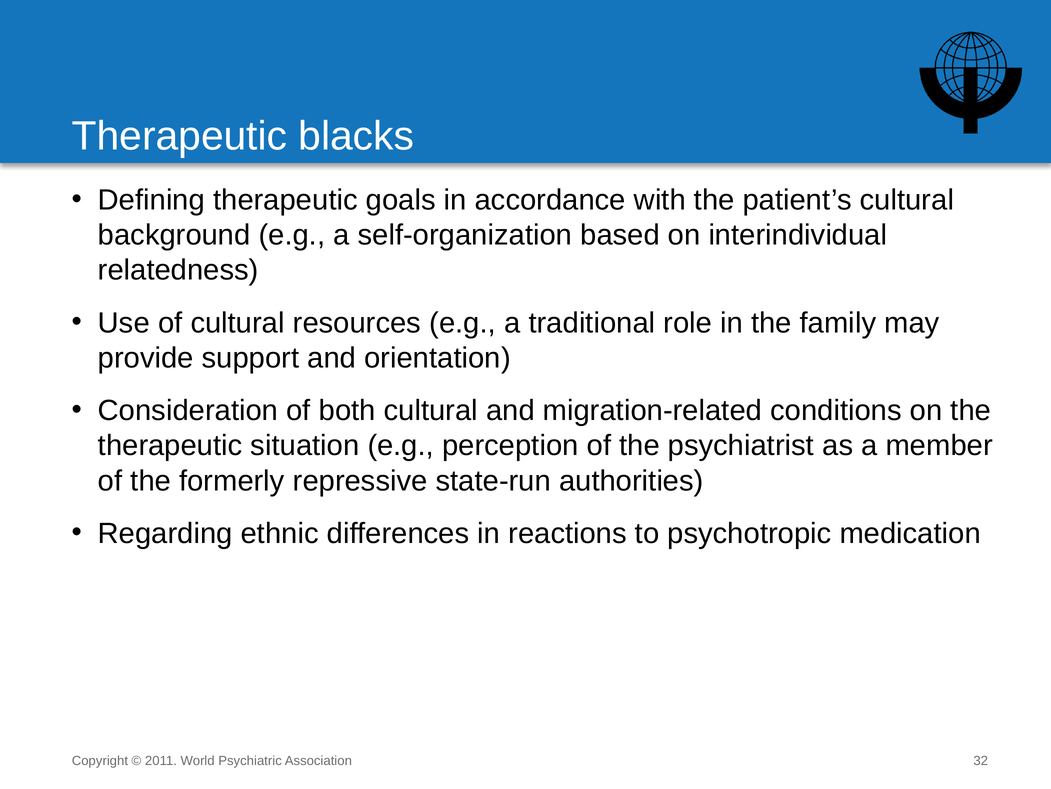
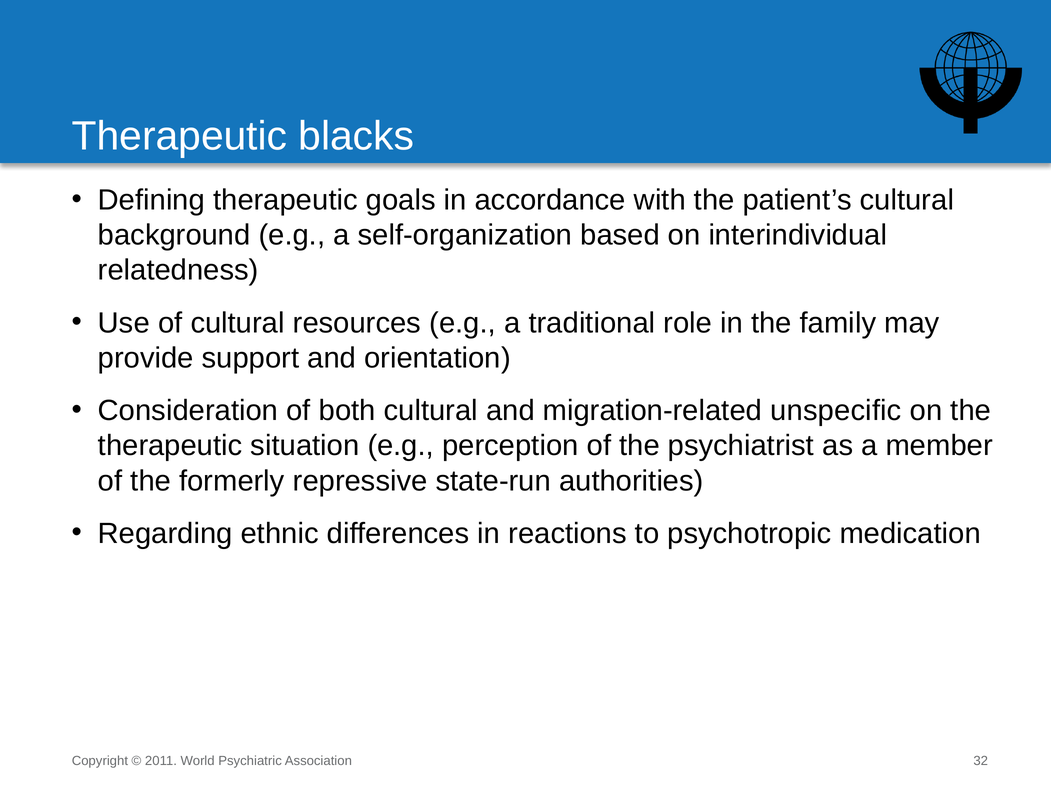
conditions: conditions -> unspecific (836, 410)
